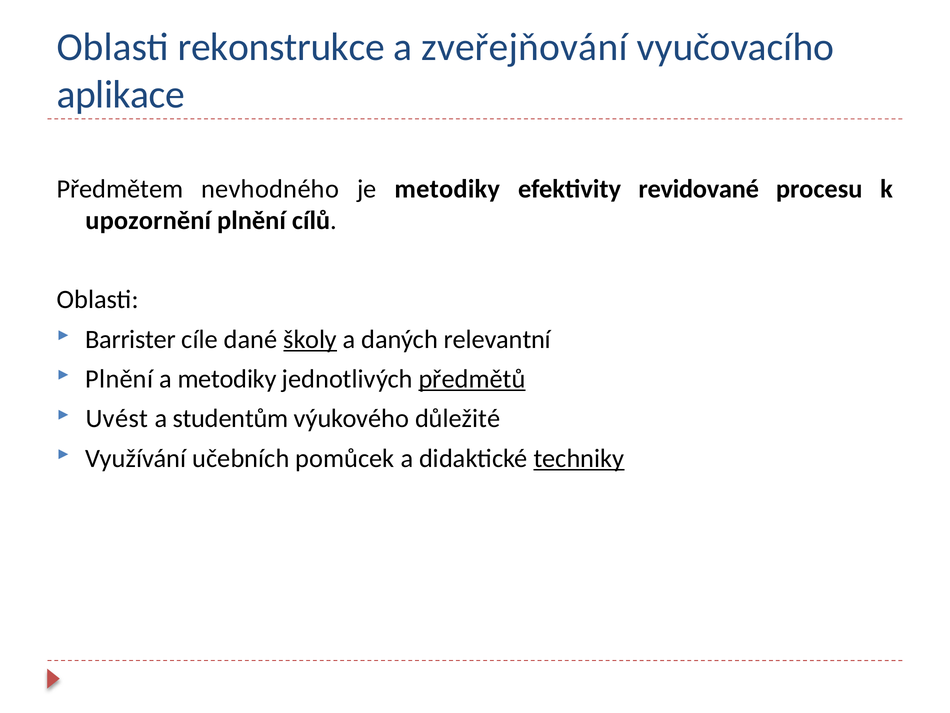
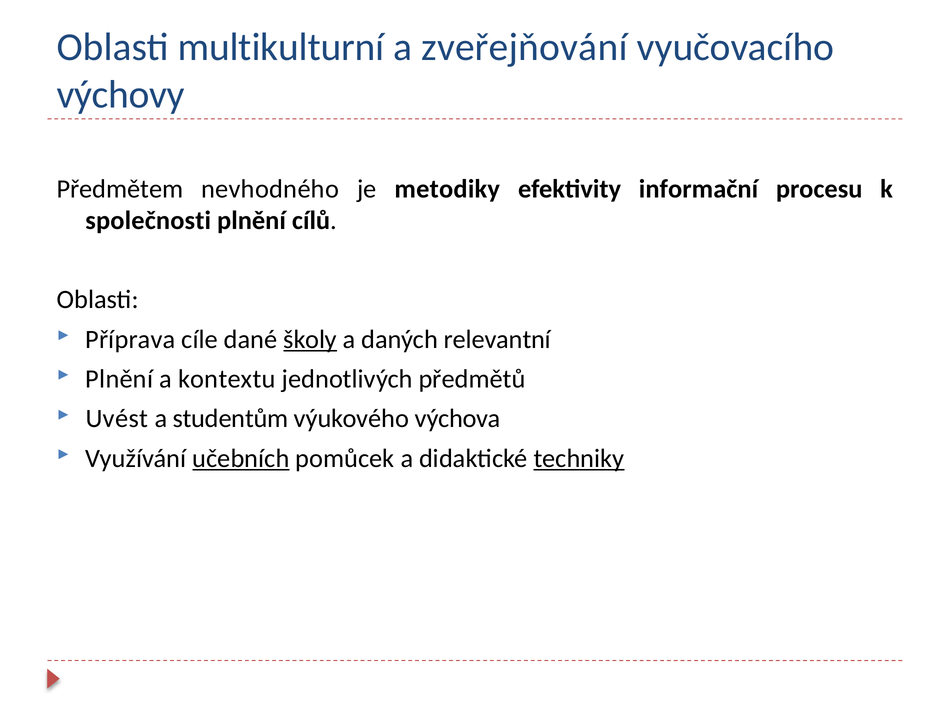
rekonstrukce: rekonstrukce -> multikulturní (281, 47)
aplikace: aplikace -> výchovy (121, 94)
revidované: revidované -> informační (698, 189)
upozornění: upozornění -> společnosti (148, 220)
Barrister: Barrister -> Příprava (130, 339)
a metodiky: metodiky -> kontextu (227, 379)
předmětů underline: present -> none (472, 379)
důležité: důležité -> výchova (458, 418)
učebních underline: none -> present (241, 458)
